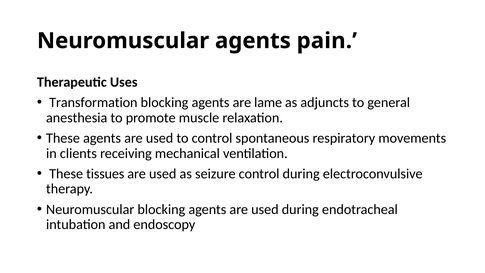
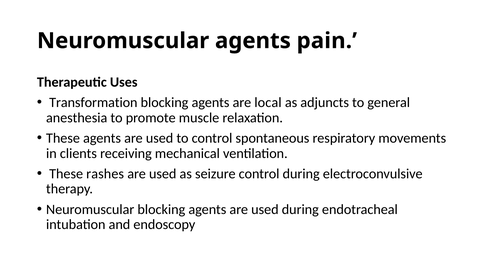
lame: lame -> local (268, 102)
tissues: tissues -> rashes (105, 174)
